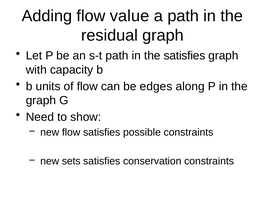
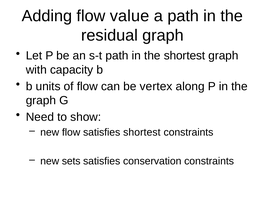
the satisfies: satisfies -> shortest (184, 56)
edges: edges -> vertex (156, 86)
satisfies possible: possible -> shortest (142, 132)
